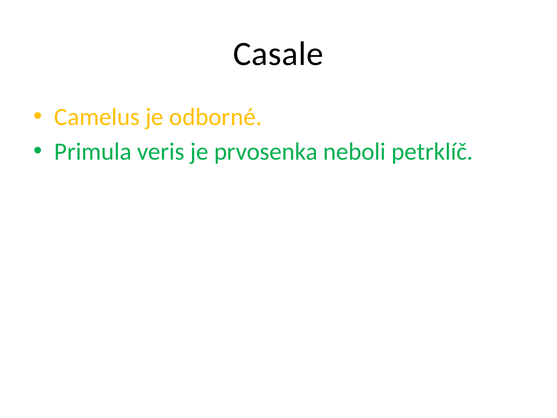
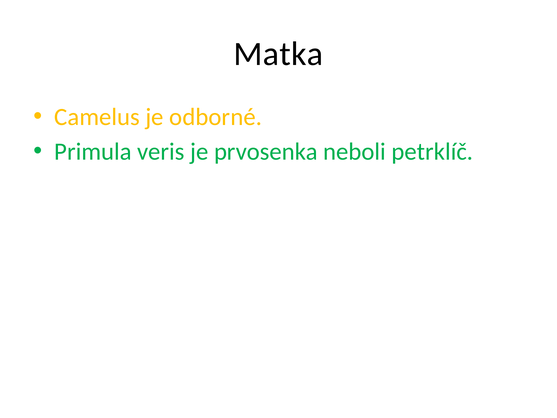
Casale: Casale -> Matka (278, 54)
